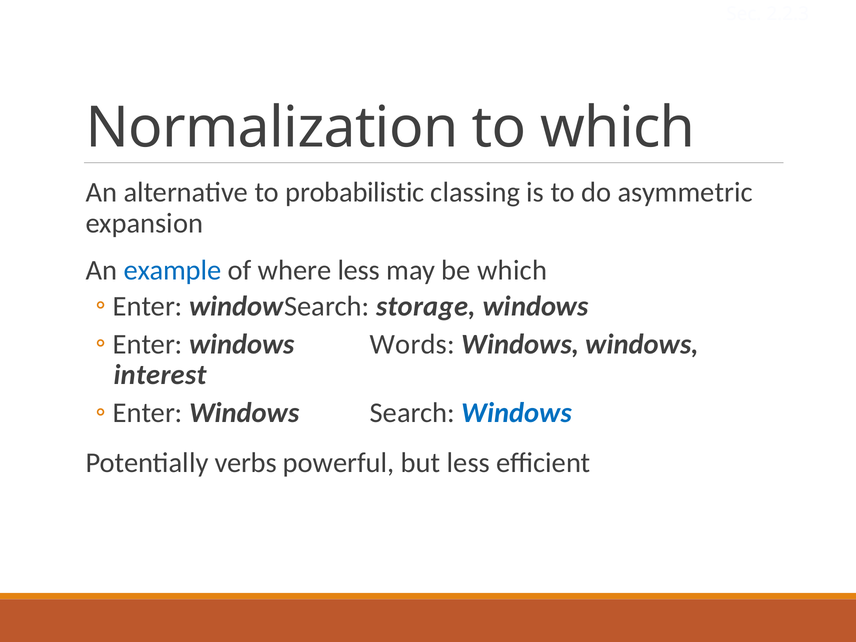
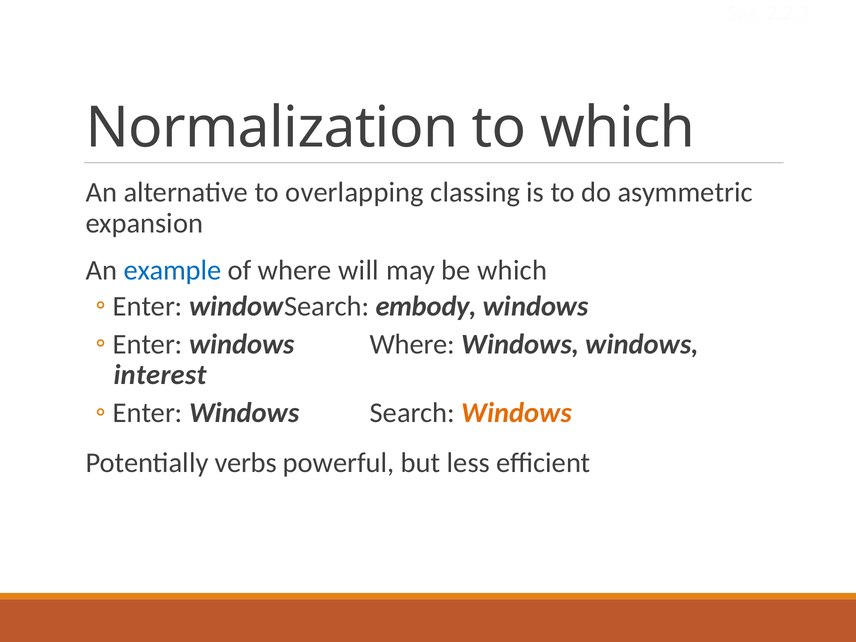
probabilistic: probabilistic -> overlapping (355, 192)
where less: less -> will (359, 271)
storage: storage -> embody (426, 306)
windows Words: Words -> Where (412, 344)
Windows colour: blue -> orange (517, 413)
